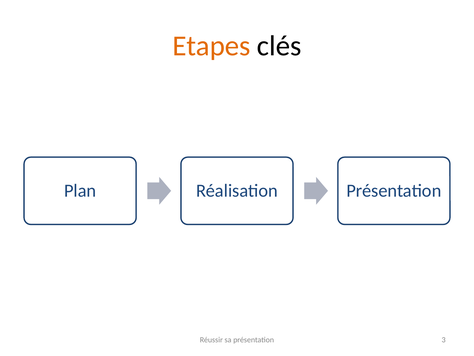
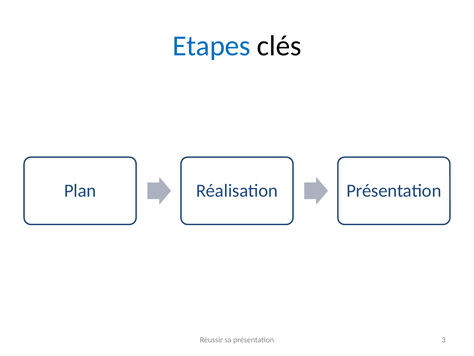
Etapes colour: orange -> blue (211, 46)
